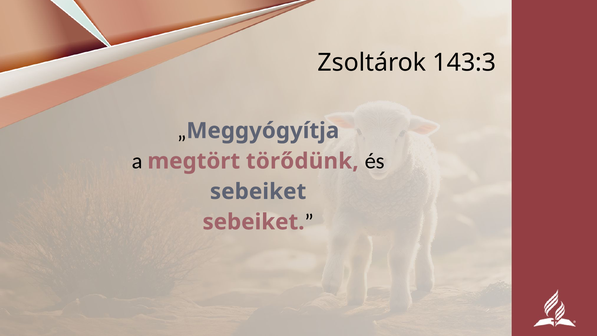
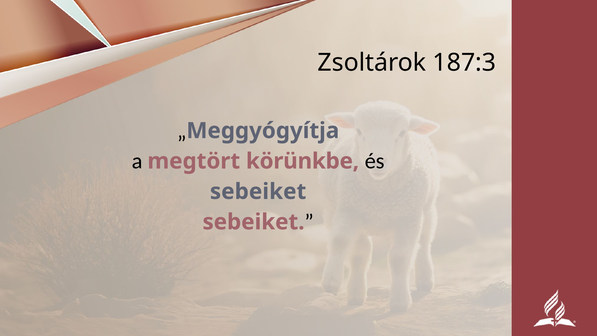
143:3: 143:3 -> 187:3 (464, 63)
törődünk: törődünk -> körünkbe (303, 161)
